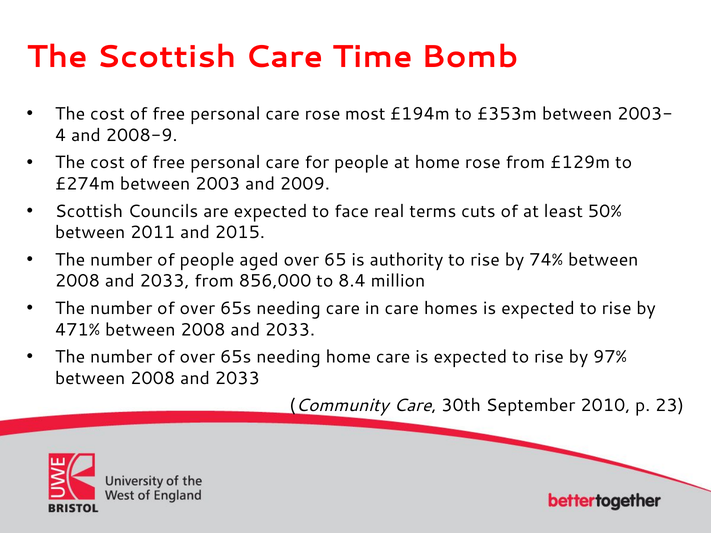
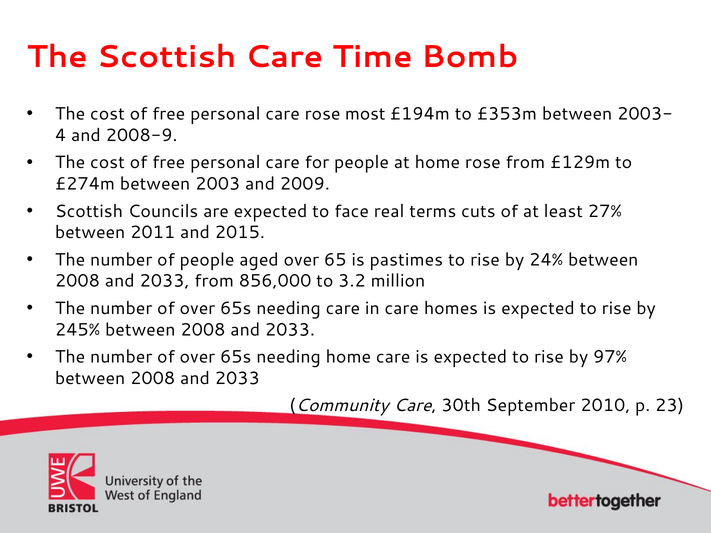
50%: 50% -> 27% (605, 211)
authority: authority -> pastimes (406, 260)
74%: 74% -> 24% (546, 260)
8.4: 8.4 -> 3.2 (352, 281)
471%: 471% -> 245% (78, 330)
